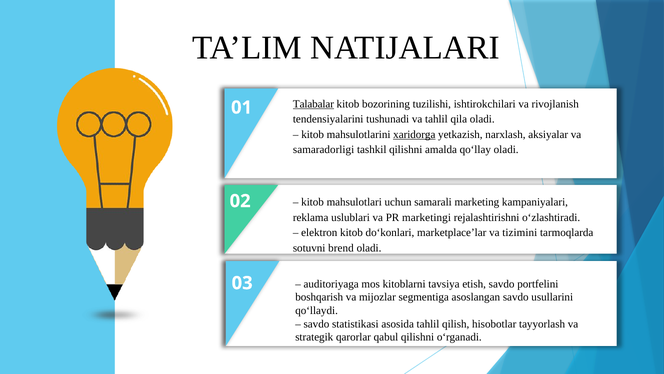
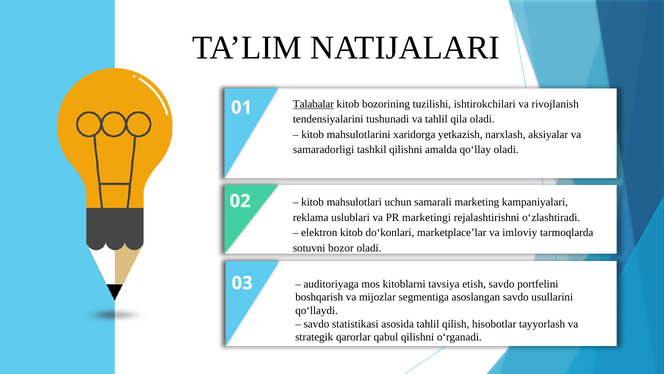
xaridorga underline: present -> none (414, 134)
tizimini: tizimini -> imloviy (520, 232)
brend: brend -> bozor (341, 248)
